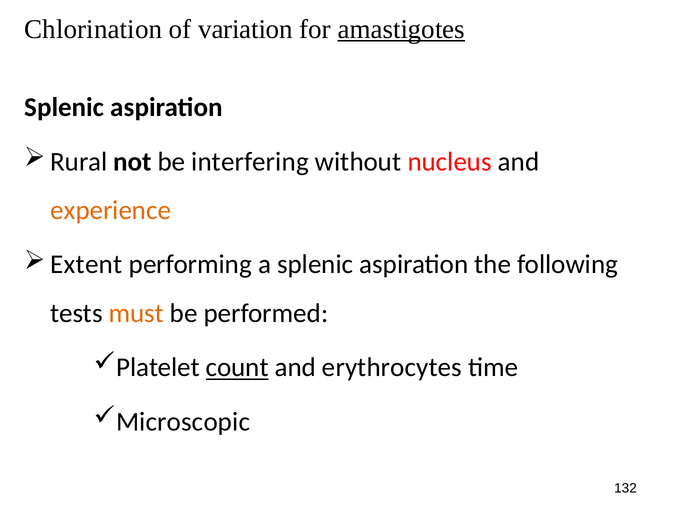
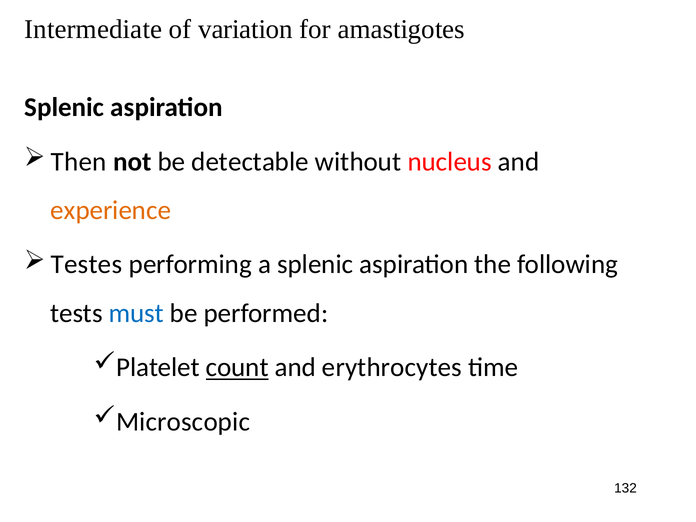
Chlorination: Chlorination -> Intermediate (93, 29)
amastigotes underline: present -> none (401, 29)
Rural: Rural -> Then (79, 162)
interfering: interfering -> detectable (250, 162)
Extent: Extent -> Testes (86, 265)
must colour: orange -> blue (136, 313)
